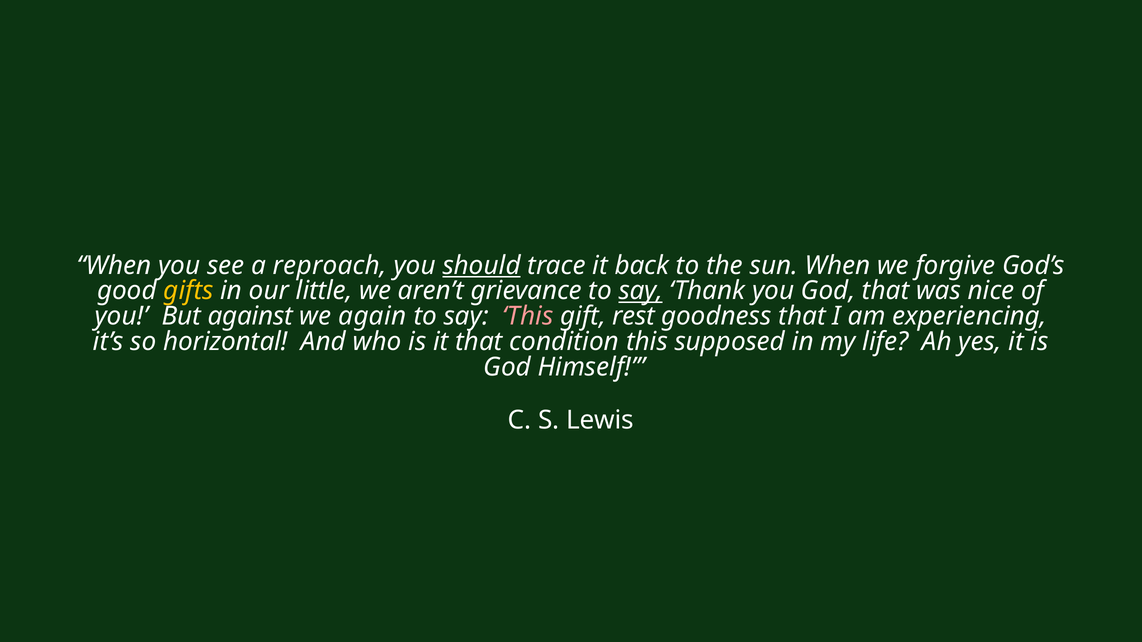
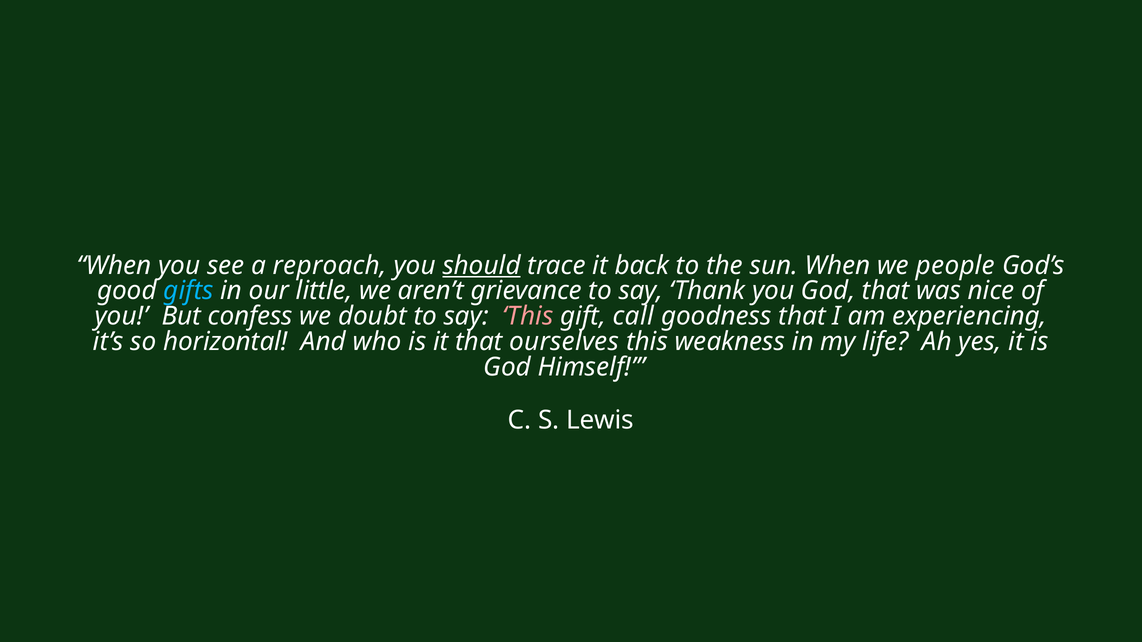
forgive: forgive -> people (955, 266)
gifts colour: yellow -> light blue (188, 291)
say underline: present -> none (641, 291)
against: against -> confess (250, 316)
again: again -> doubt (373, 316)
rest: rest -> call (633, 316)
condition: condition -> ourselves (564, 342)
supposed: supposed -> weakness (730, 342)
